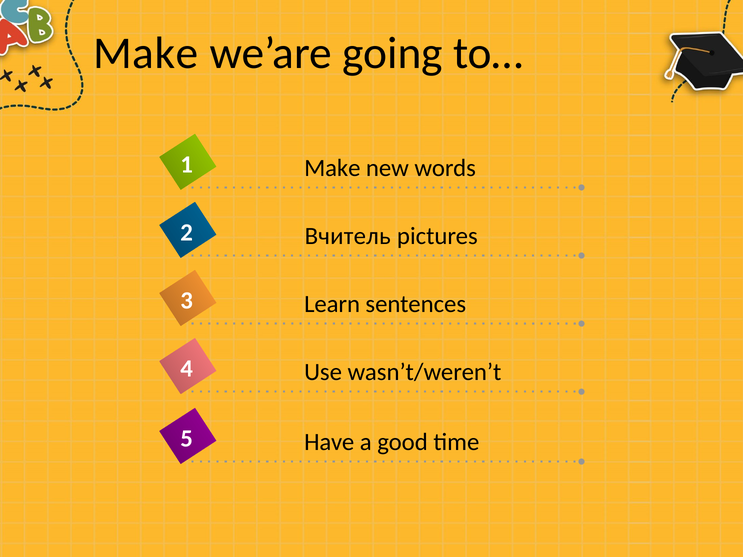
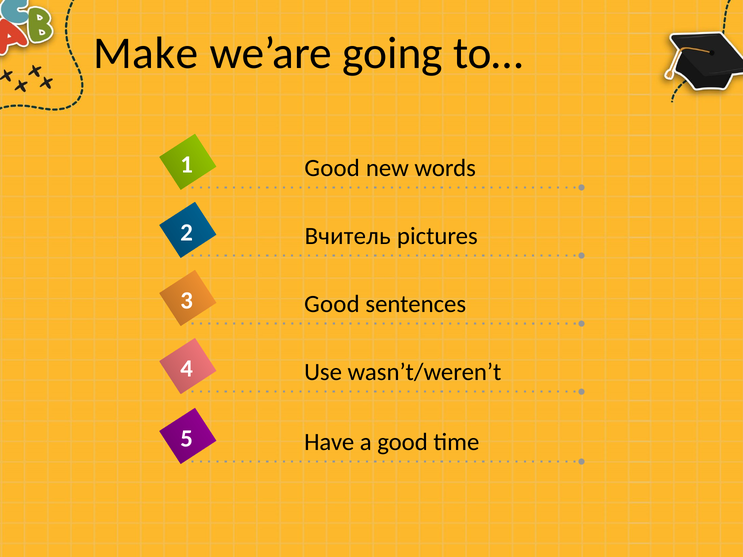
Make: Make -> Good (332, 168)
Learn: Learn -> Good (332, 304)
